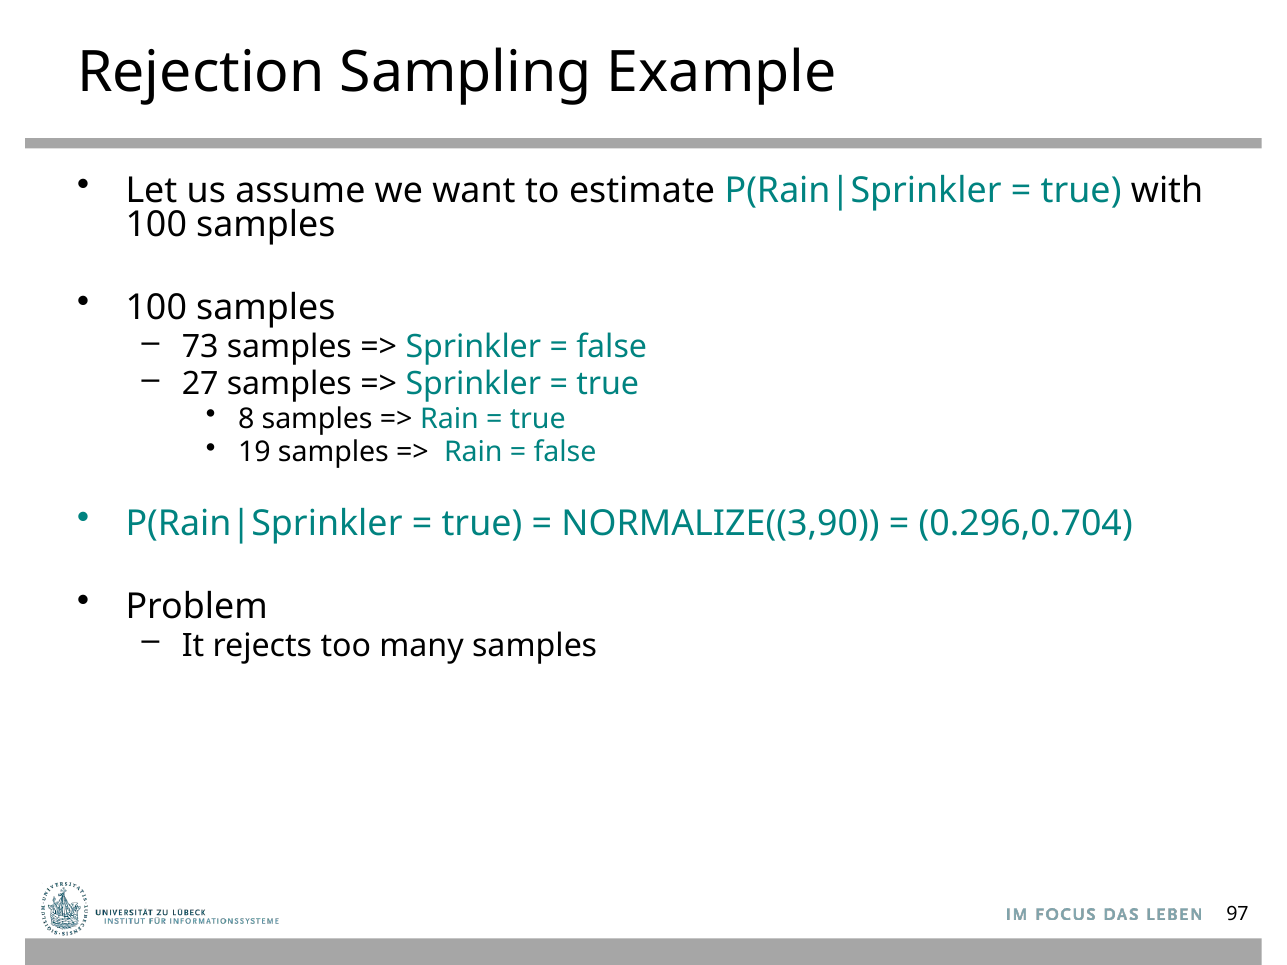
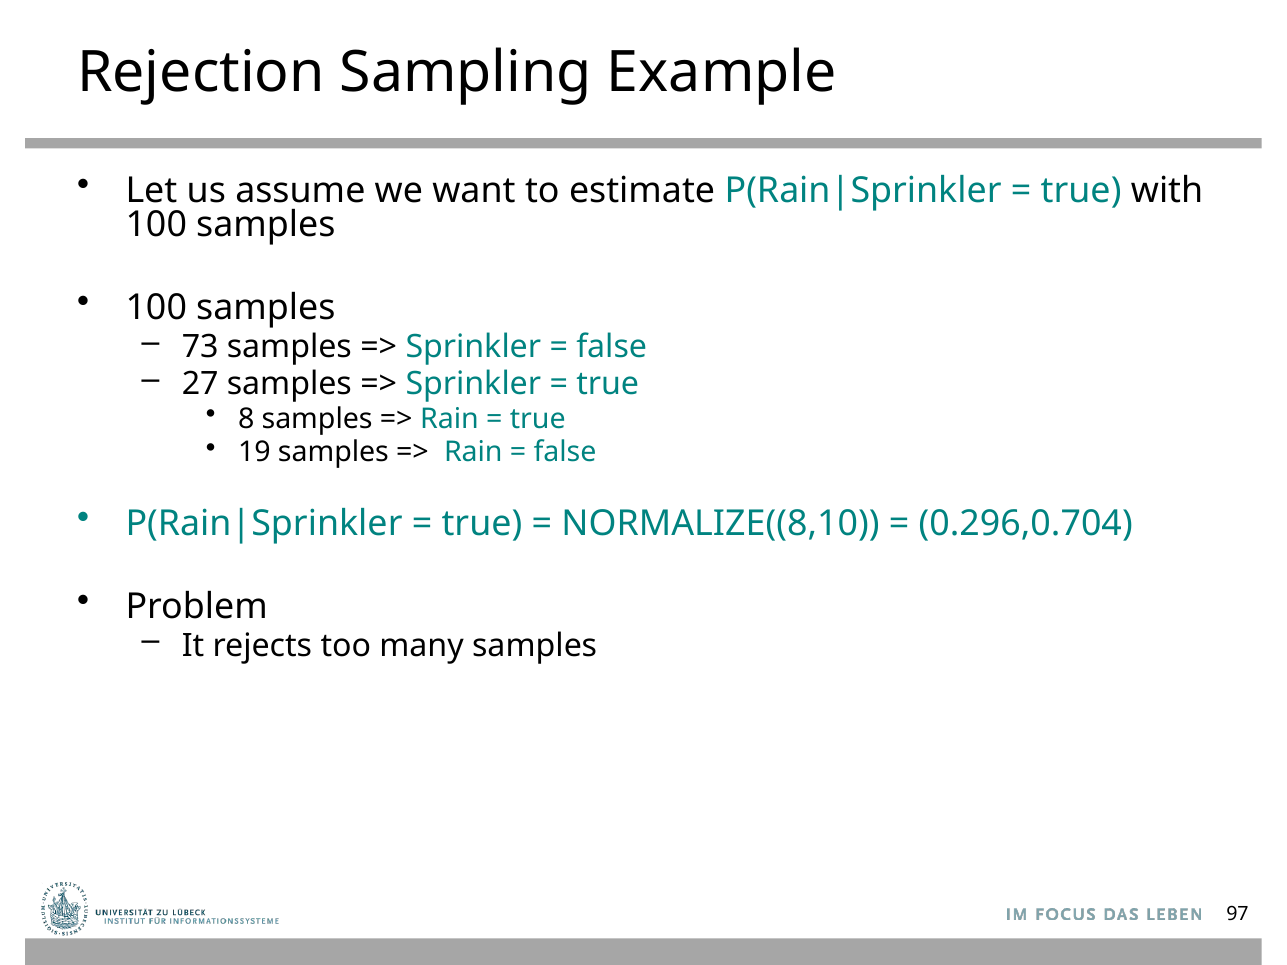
NORMALIZE((3,90: NORMALIZE((3,90 -> NORMALIZE((8,10 (721, 524)
